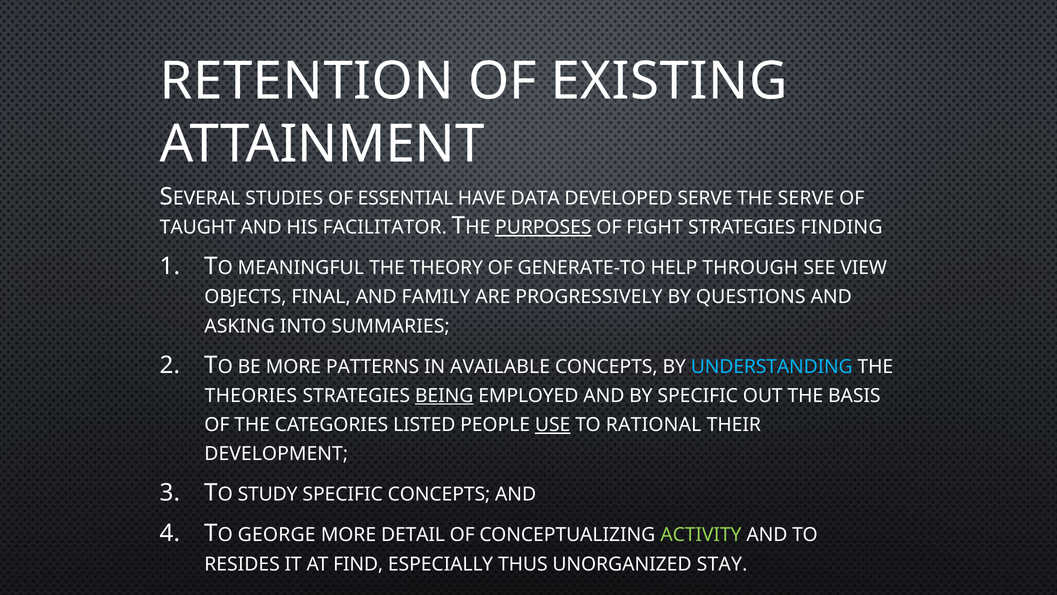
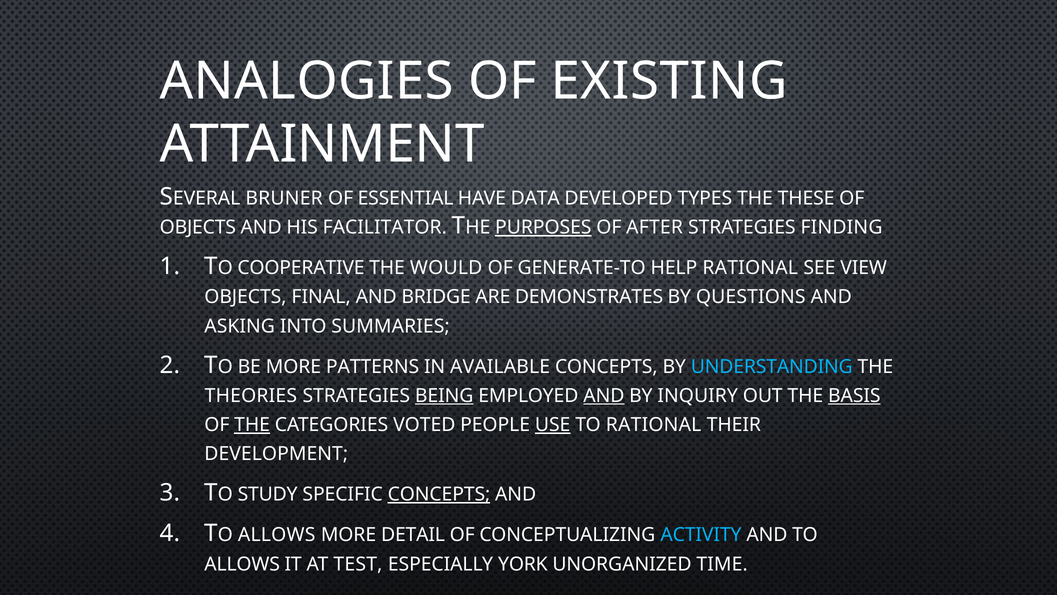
RETENTION: RETENTION -> ANALOGIES (307, 81)
STUDIES: STUDIES -> BRUNER (284, 198)
DEVELOPED SERVE: SERVE -> TYPES (705, 198)
THE SERVE: SERVE -> THESE (806, 198)
TAUGHT: TAUGHT -> OBJECTS (198, 227)
FIGHT: FIGHT -> AFTER (655, 227)
MEANINGFUL: MEANINGFUL -> COOPERATIVE (301, 268)
THEORY: THEORY -> WOULD (446, 268)
HELP THROUGH: THROUGH -> RATIONAL (750, 268)
FAMILY: FAMILY -> BRIDGE (436, 297)
PROGRESSIVELY: PROGRESSIVELY -> DEMONSTRATES (589, 297)
AND underline: none -> present (604, 395)
BY SPECIFIC: SPECIFIC -> INQUIRY (698, 395)
BASIS underline: none -> present (854, 395)
THE underline: none -> present (252, 425)
LISTED: LISTED -> VOTED (424, 425)
CONCEPTS underline: none -> present (439, 494)
GEORGE: GEORGE -> ALLOWS (277, 535)
ACTIVITY colour: light green -> light blue (701, 535)
RESIDES: RESIDES -> ALLOWS (242, 564)
FIND: FIND -> TEST (358, 564)
THUS: THUS -> YORK (523, 564)
STAY: STAY -> TIME (722, 564)
